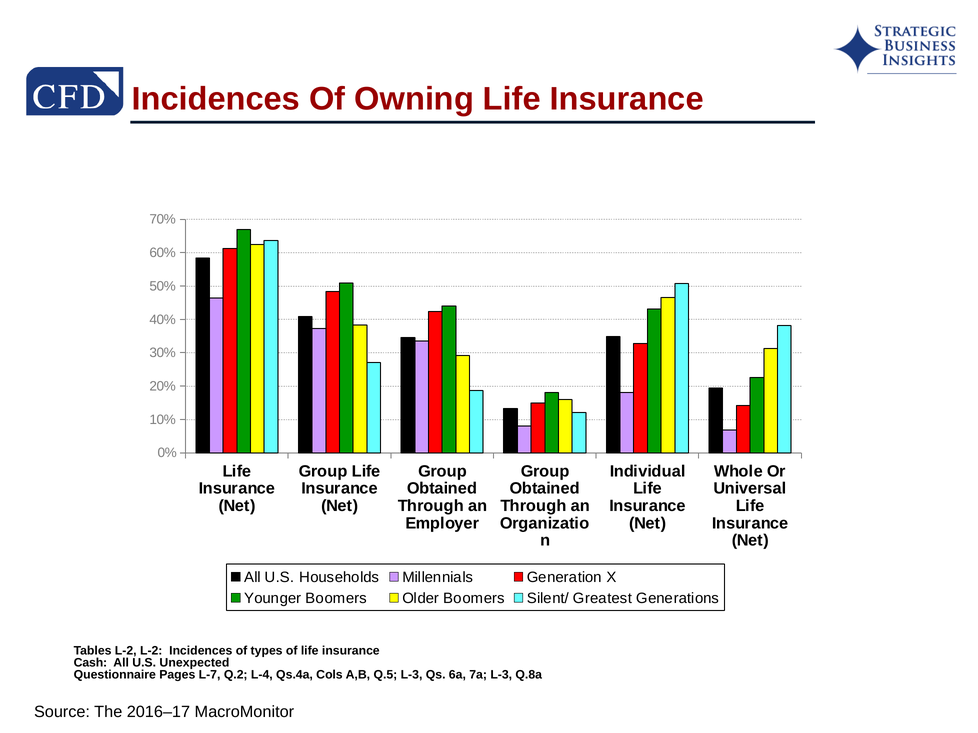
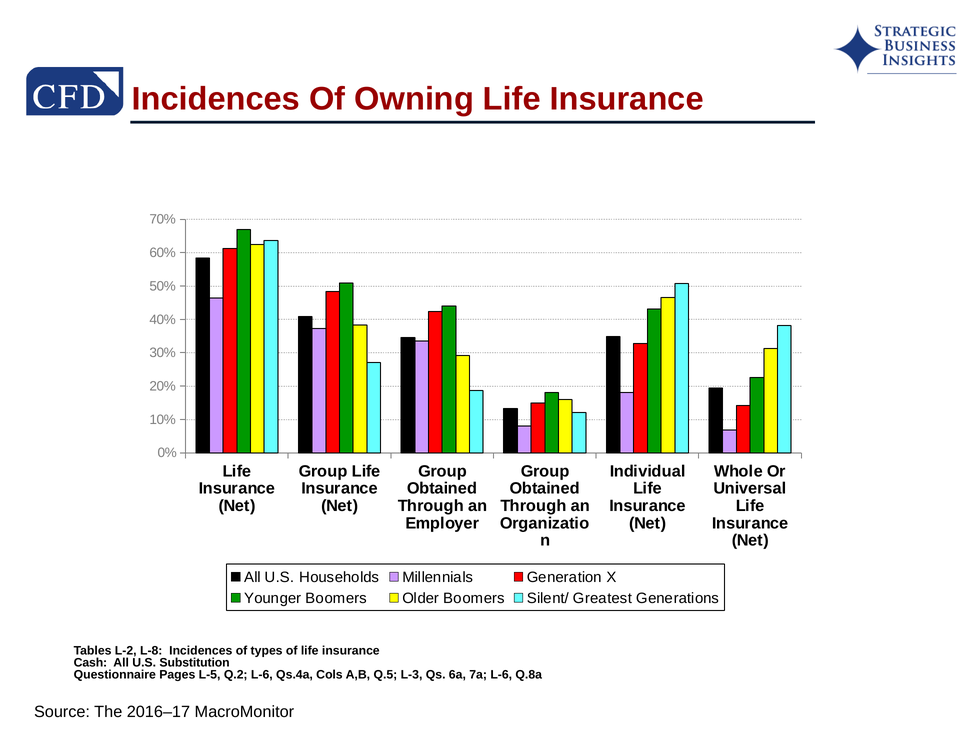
L-2 L-2: L-2 -> L-8 (151, 651)
Unexpected: Unexpected -> Substitution (195, 663)
L-7: L-7 -> L-5 (210, 675)
Q.2 L-4: L-4 -> L-6 (262, 675)
7a L-3: L-3 -> L-6 (501, 675)
